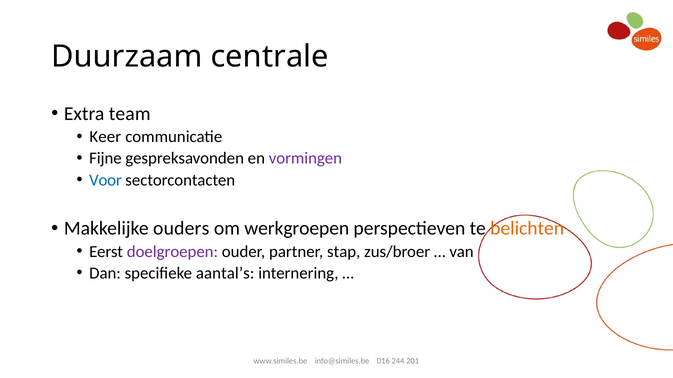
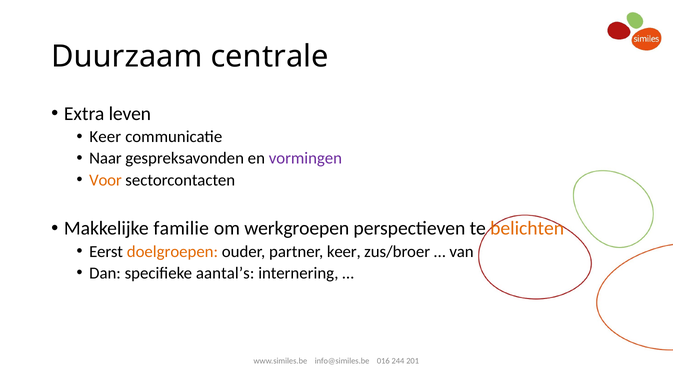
team: team -> leven (130, 114)
Fijne: Fijne -> Naar (105, 159)
Voor colour: blue -> orange (105, 180)
ouders: ouders -> familie (181, 229)
doelgroepen colour: purple -> orange (172, 252)
partner stap: stap -> keer (344, 252)
